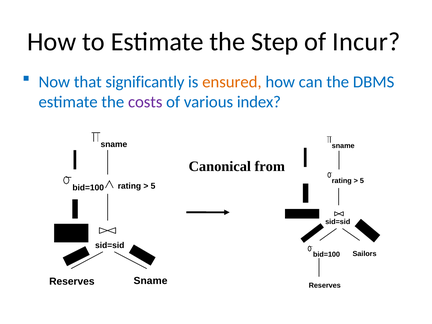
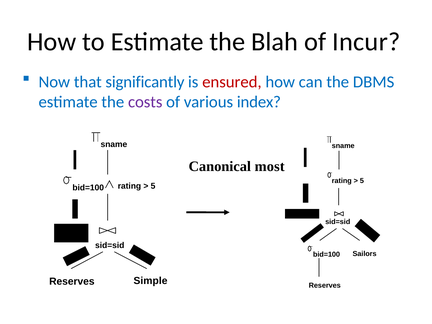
Step: Step -> Blah (275, 42)
ensured colour: orange -> red (232, 82)
from: from -> most (270, 166)
Reserves Sname: Sname -> Simple (151, 281)
